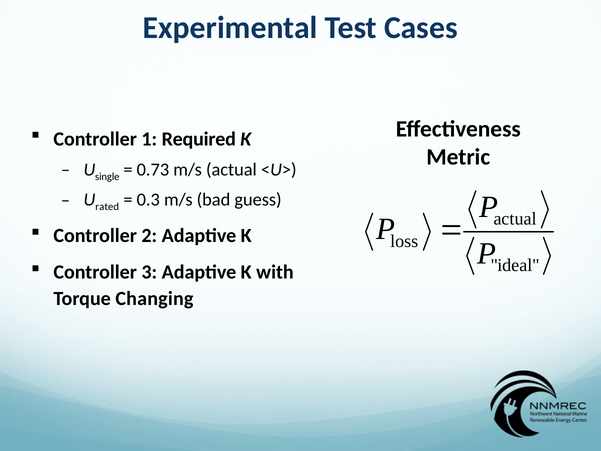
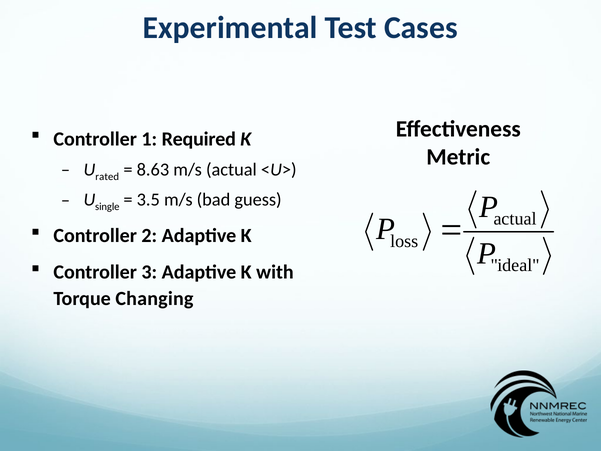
single: single -> rated (107, 177)
0.73: 0.73 -> 8.63 (153, 169)
rated: rated -> single (107, 207)
0.3: 0.3 -> 3.5 (148, 199)
